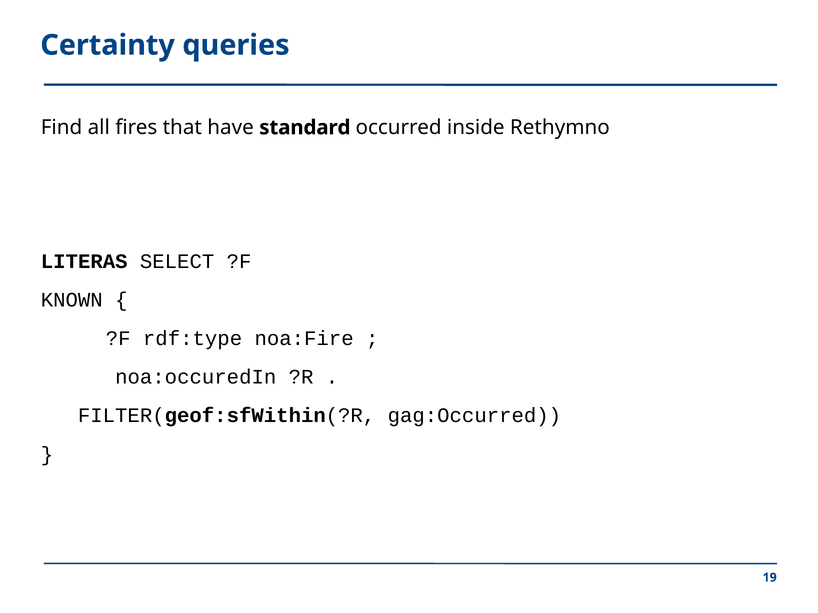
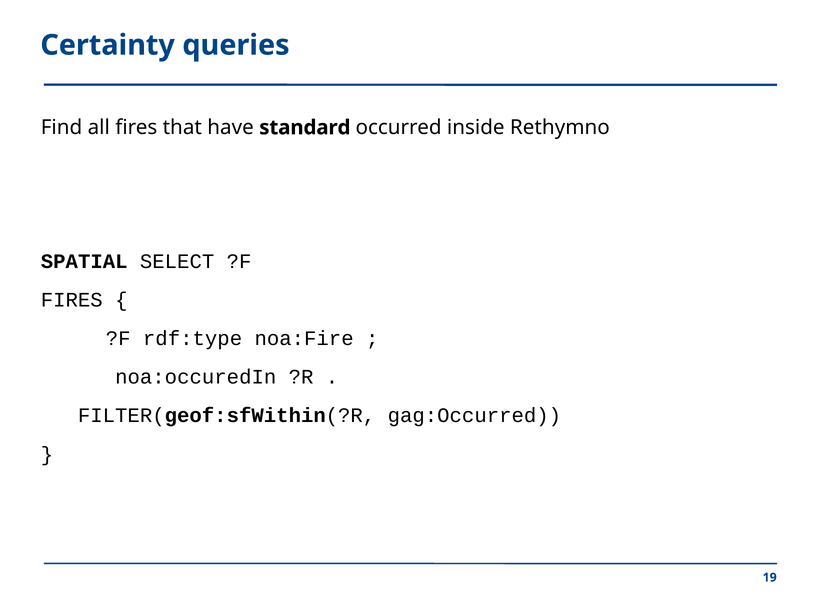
LITERAS: LITERAS -> SPATIAL (84, 262)
KNOWN: KNOWN -> FIRES (72, 300)
